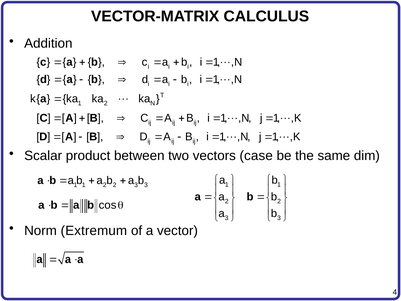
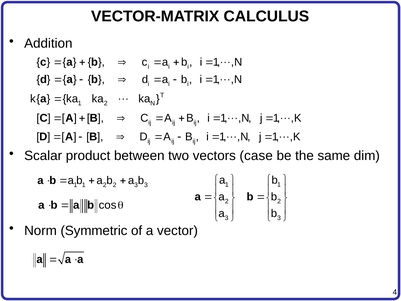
Extremum: Extremum -> Symmetric (94, 231)
